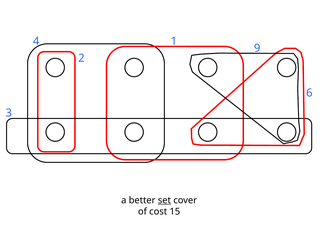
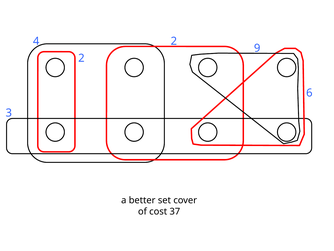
4 1: 1 -> 2 (174, 41)
set underline: present -> none (164, 200)
15: 15 -> 37 (175, 211)
